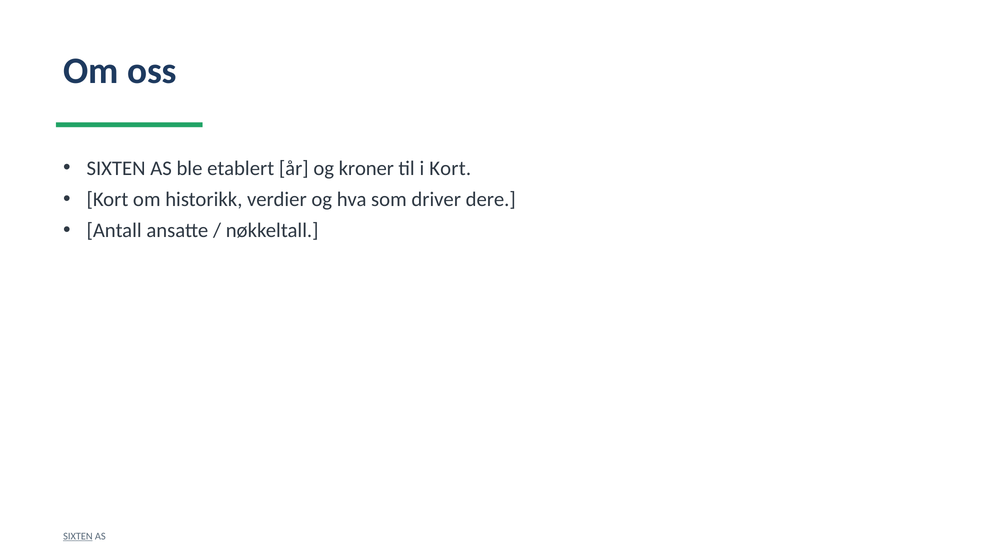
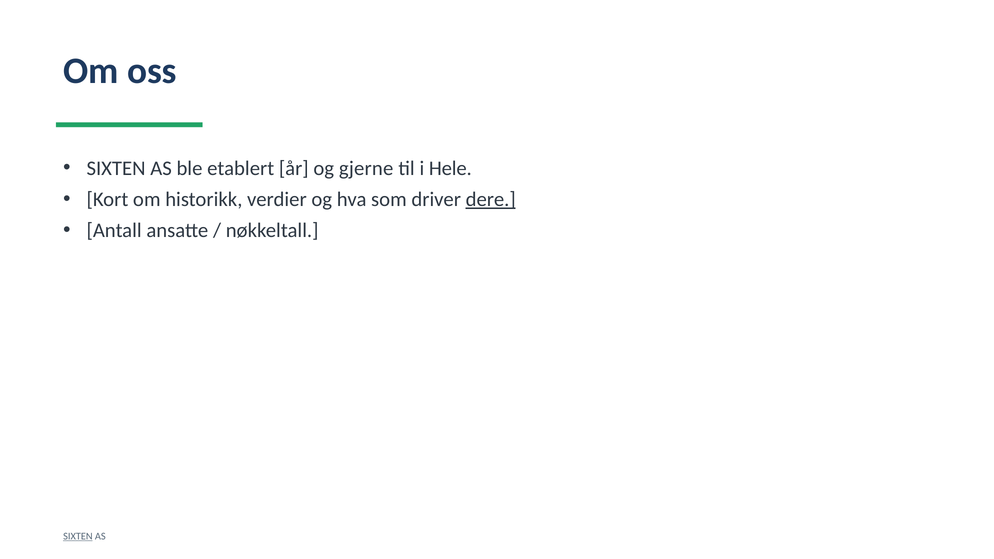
kroner: kroner -> gjerne (366, 168)
i Kort: Kort -> Hele (450, 168)
dere underline: none -> present (491, 199)
